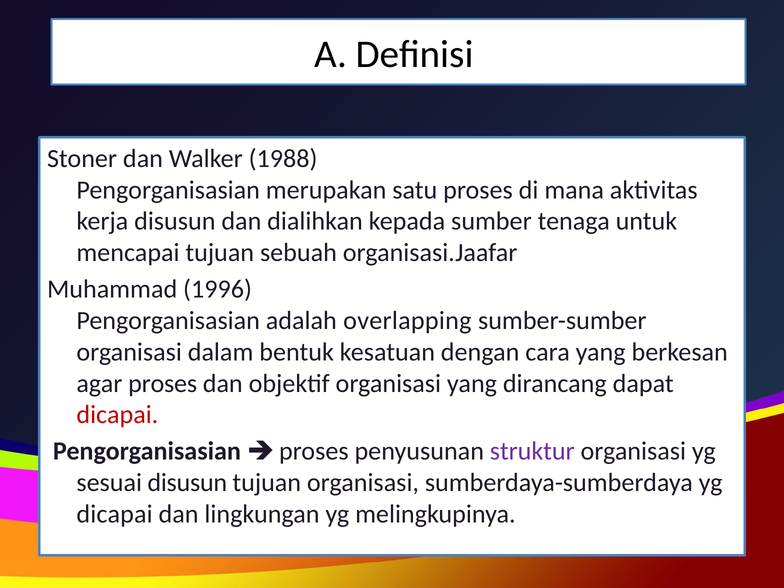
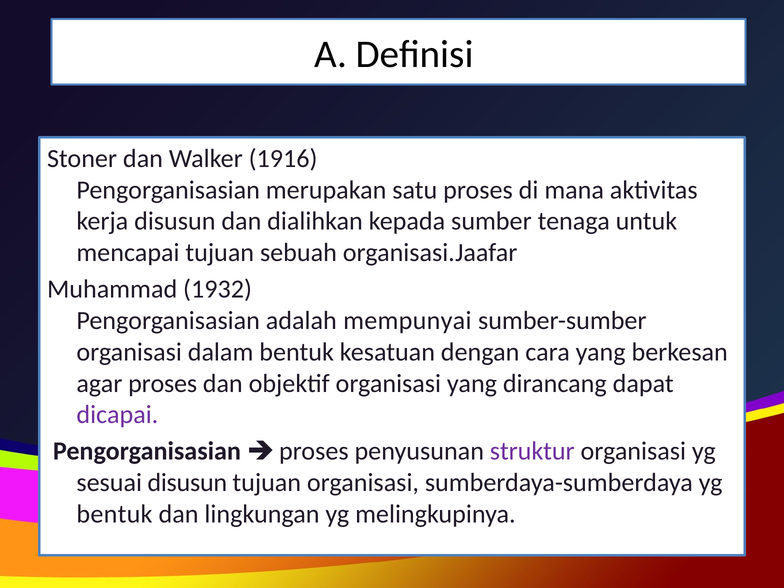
1988: 1988 -> 1916 (283, 159)
1996: 1996 -> 1932 (218, 289)
overlapping: overlapping -> mempunyai (407, 321)
dicapai colour: red -> purple (117, 415)
dicapai: dicapai -> bentuk (114, 514)
